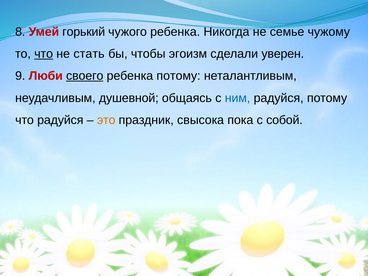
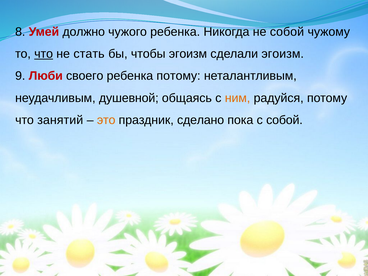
горький: горький -> должно (84, 32)
не семье: семье -> собой (287, 32)
сделали уверен: уверен -> эгоизм (283, 54)
своего underline: present -> none (85, 76)
ним colour: blue -> orange (238, 98)
что радуйся: радуйся -> занятий (60, 120)
свысока: свысока -> сделано (201, 120)
